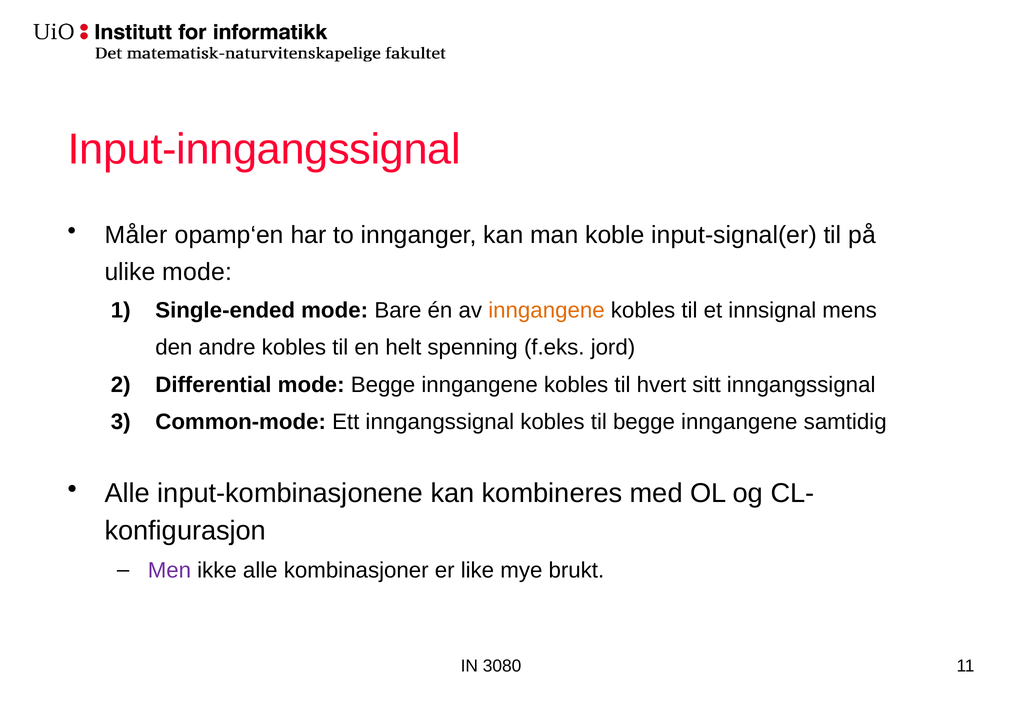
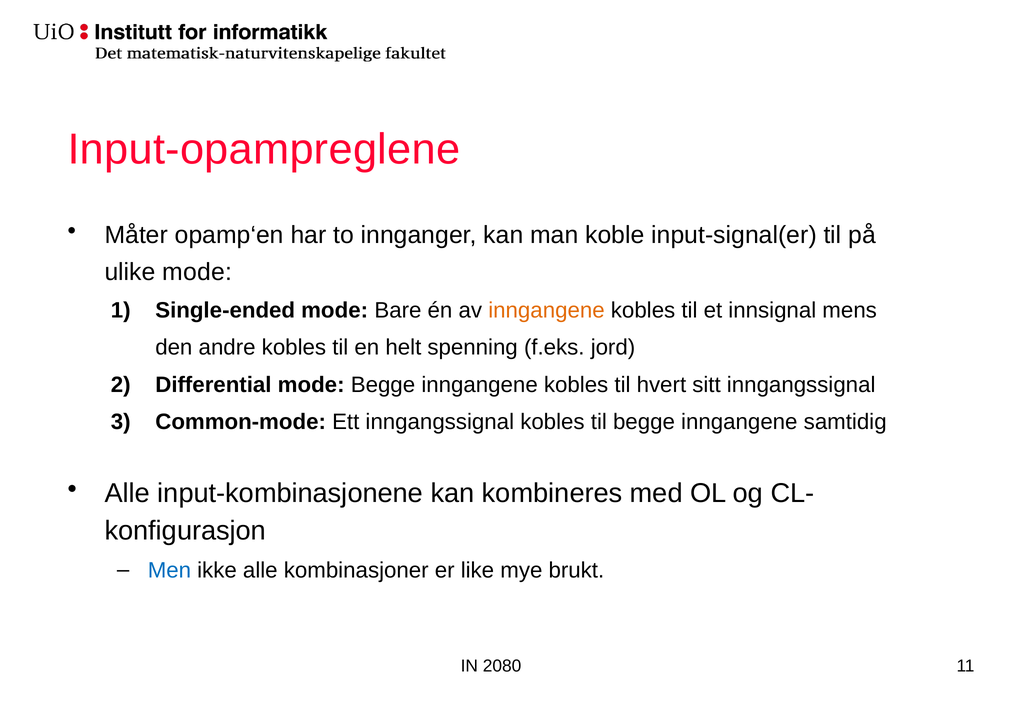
Input-inngangssignal: Input-inngangssignal -> Input-opampreglene (264, 150)
Måler: Måler -> Måter (136, 235)
Men colour: purple -> blue (169, 570)
3080: 3080 -> 2080 (502, 666)
